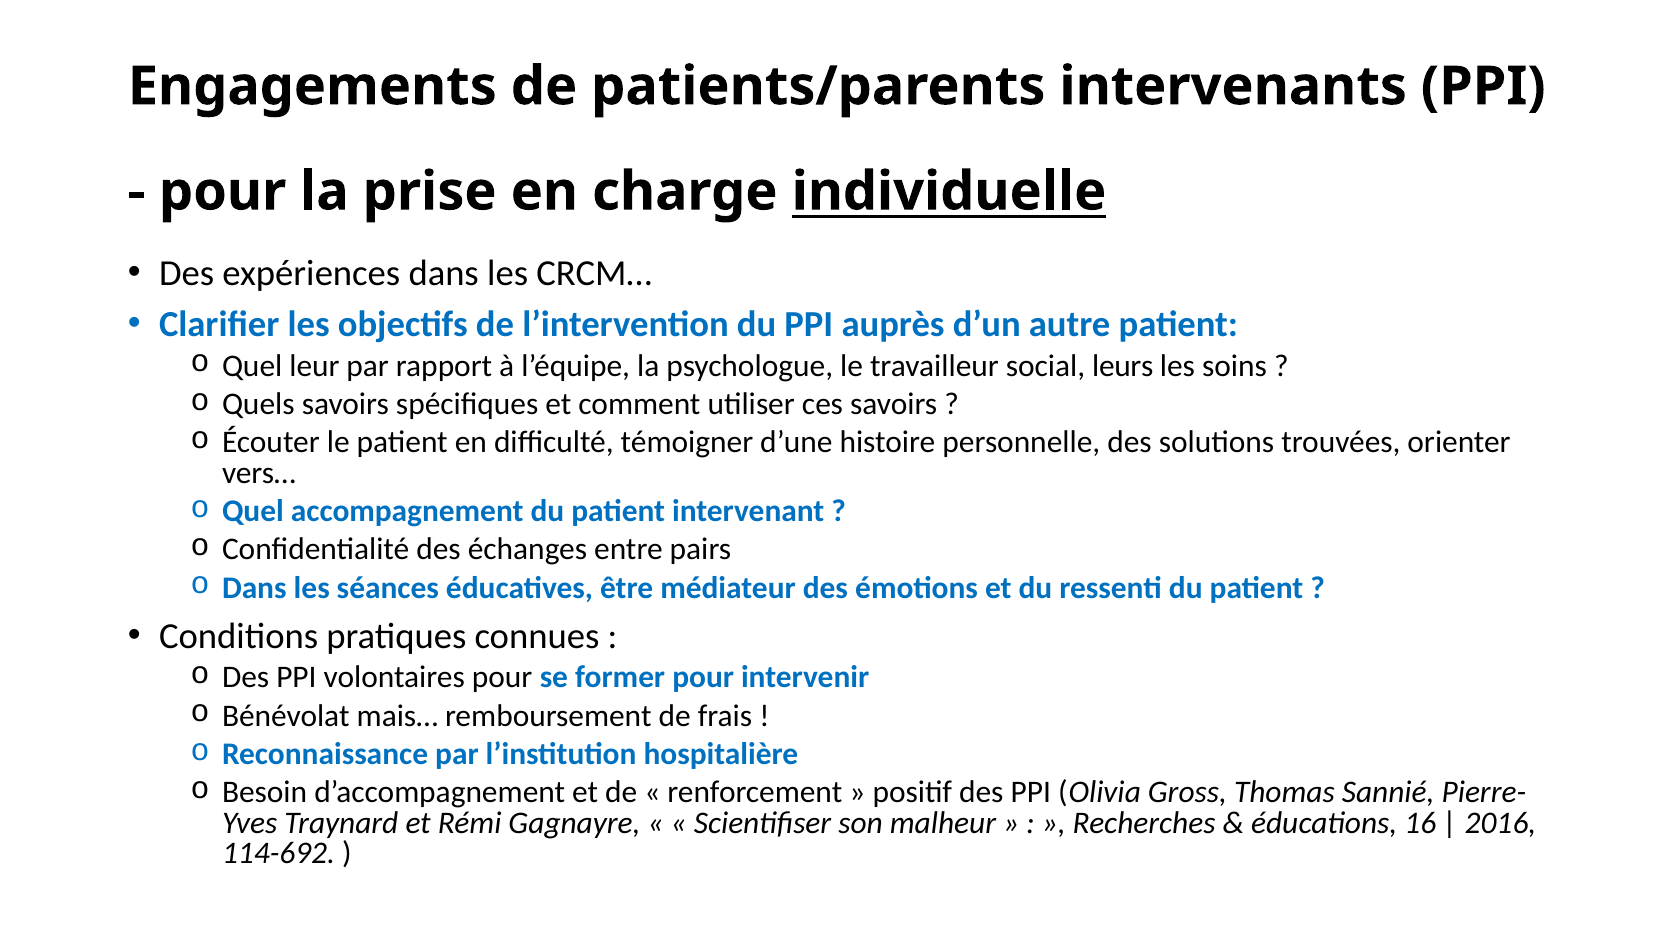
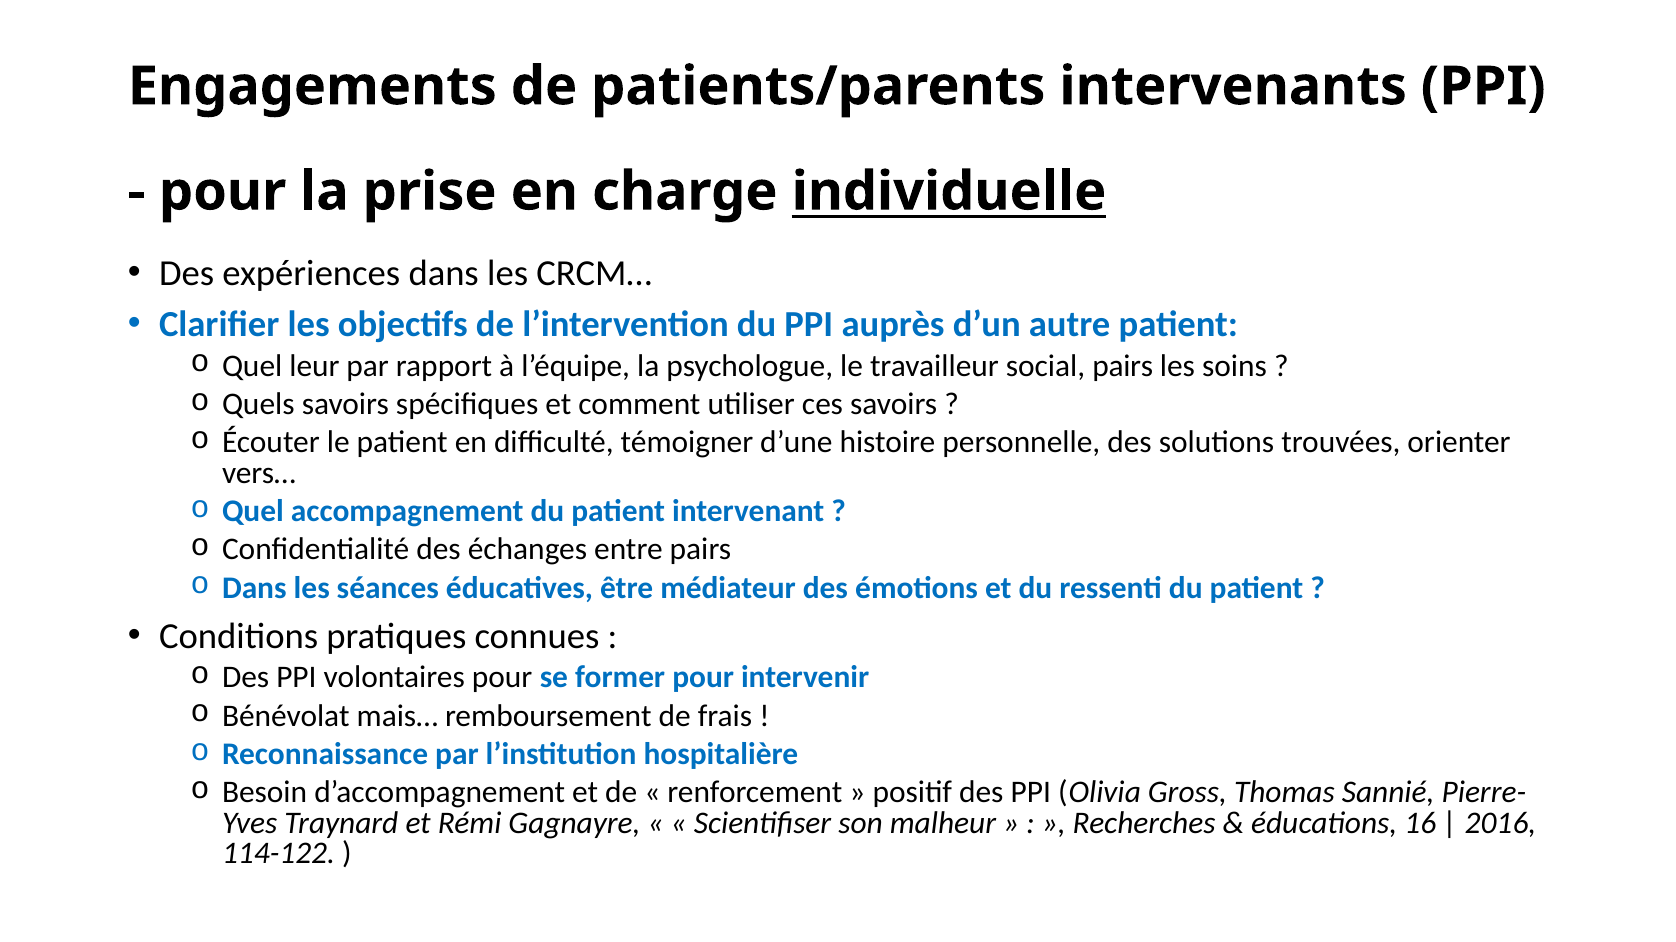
social leurs: leurs -> pairs (1123, 366)
114-692: 114-692 -> 114-122 (279, 854)
